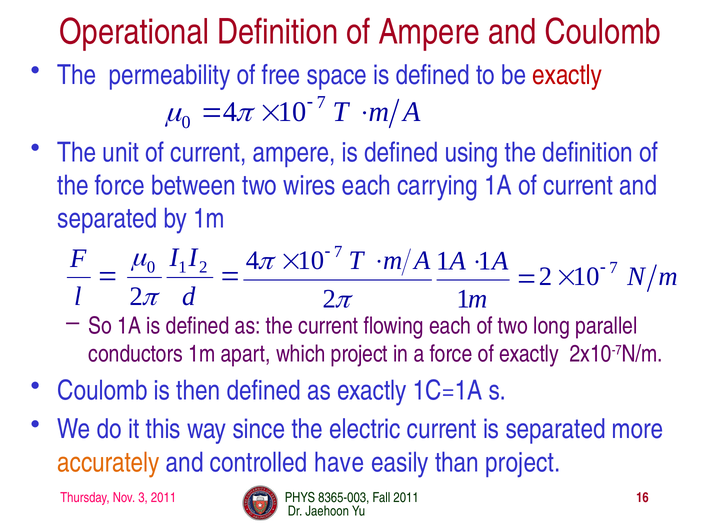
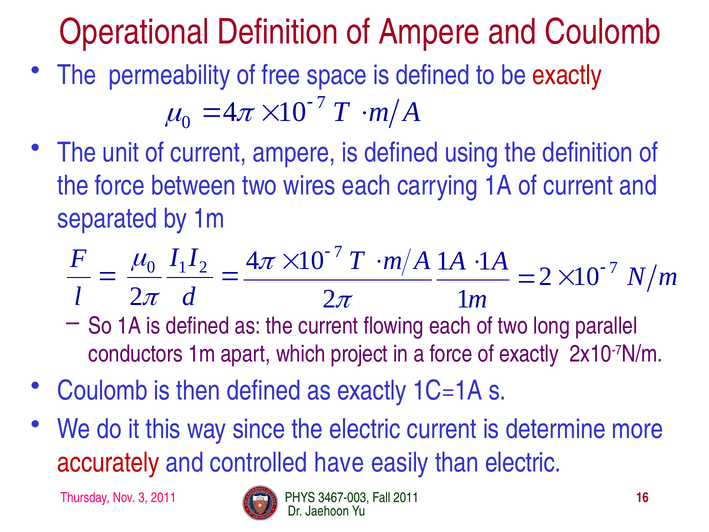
is separated: separated -> determine (556, 429)
accurately colour: orange -> red (109, 462)
than project: project -> electric (523, 462)
8365-003: 8365-003 -> 3467-003 (344, 497)
